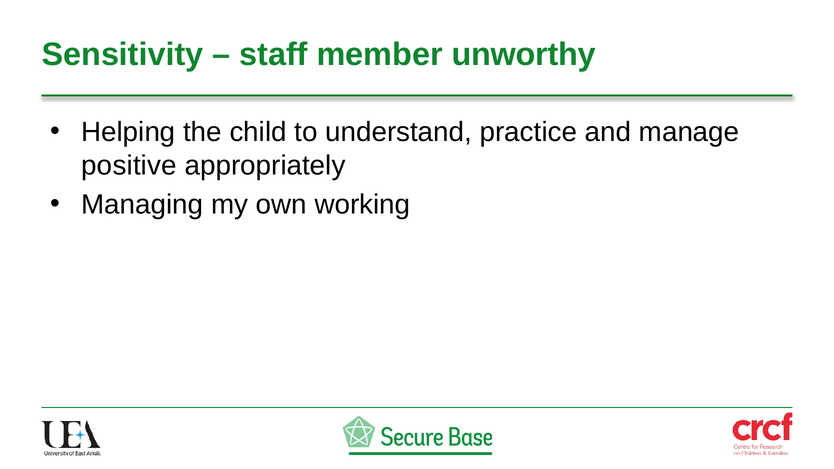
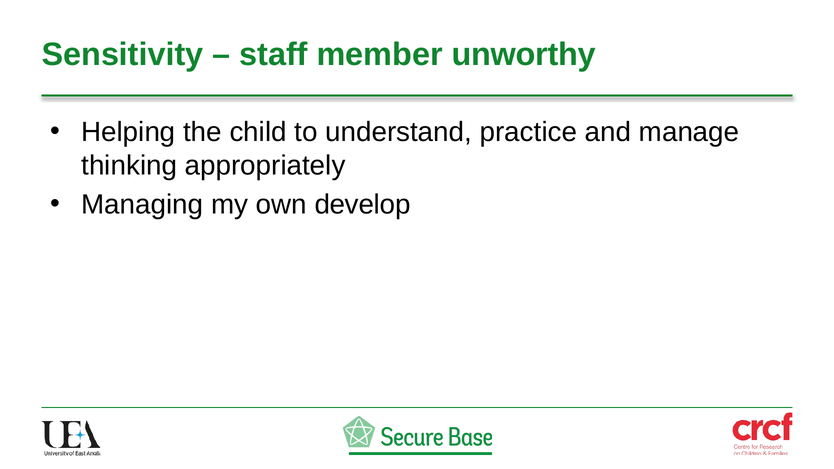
positive: positive -> thinking (129, 166)
working: working -> develop (363, 205)
